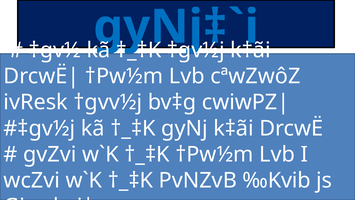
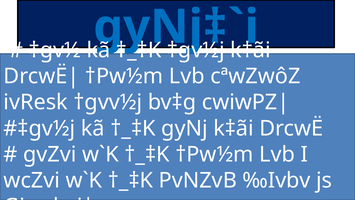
‰Kvib: ‰Kvib -> ‰Ivbv (277, 180)
